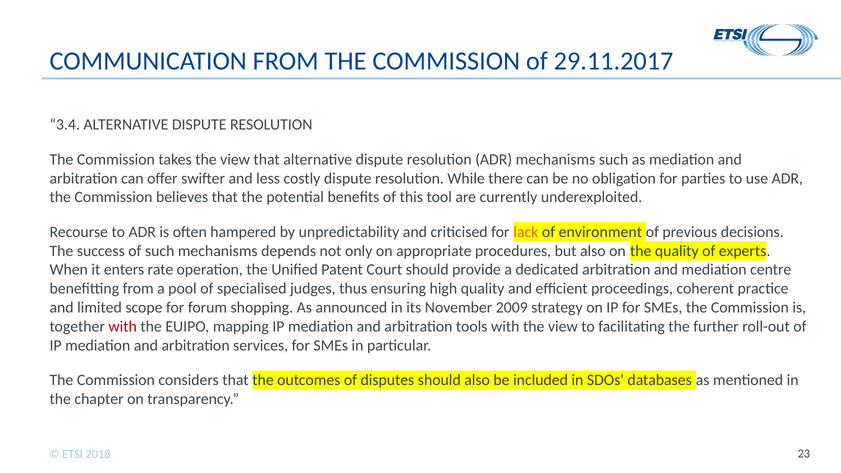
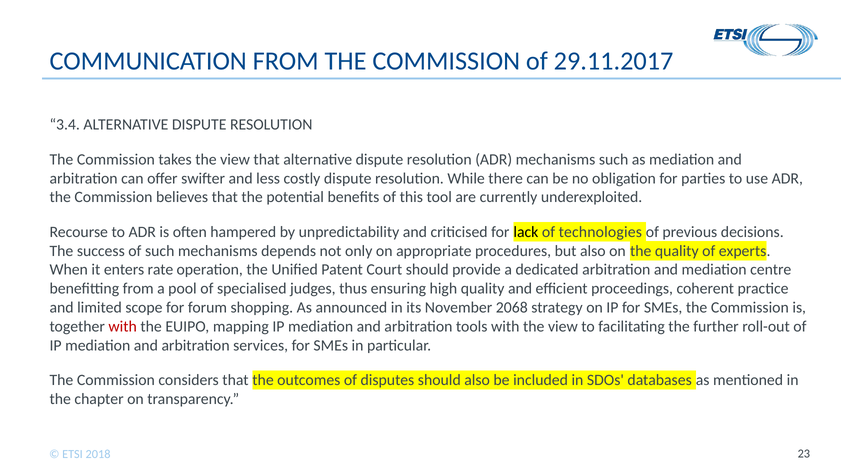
lack colour: orange -> black (526, 232)
environment: environment -> technologies (600, 232)
2009: 2009 -> 2068 (512, 308)
